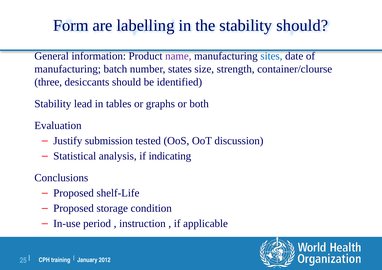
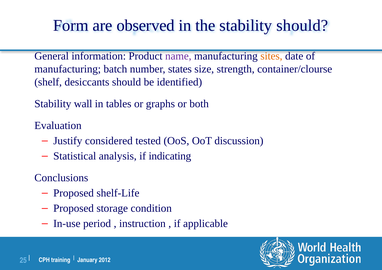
labelling: labelling -> observed (146, 26)
sites colour: blue -> orange (271, 56)
three: three -> shelf (48, 82)
lead: lead -> wall (83, 104)
submission: submission -> considered (109, 141)
